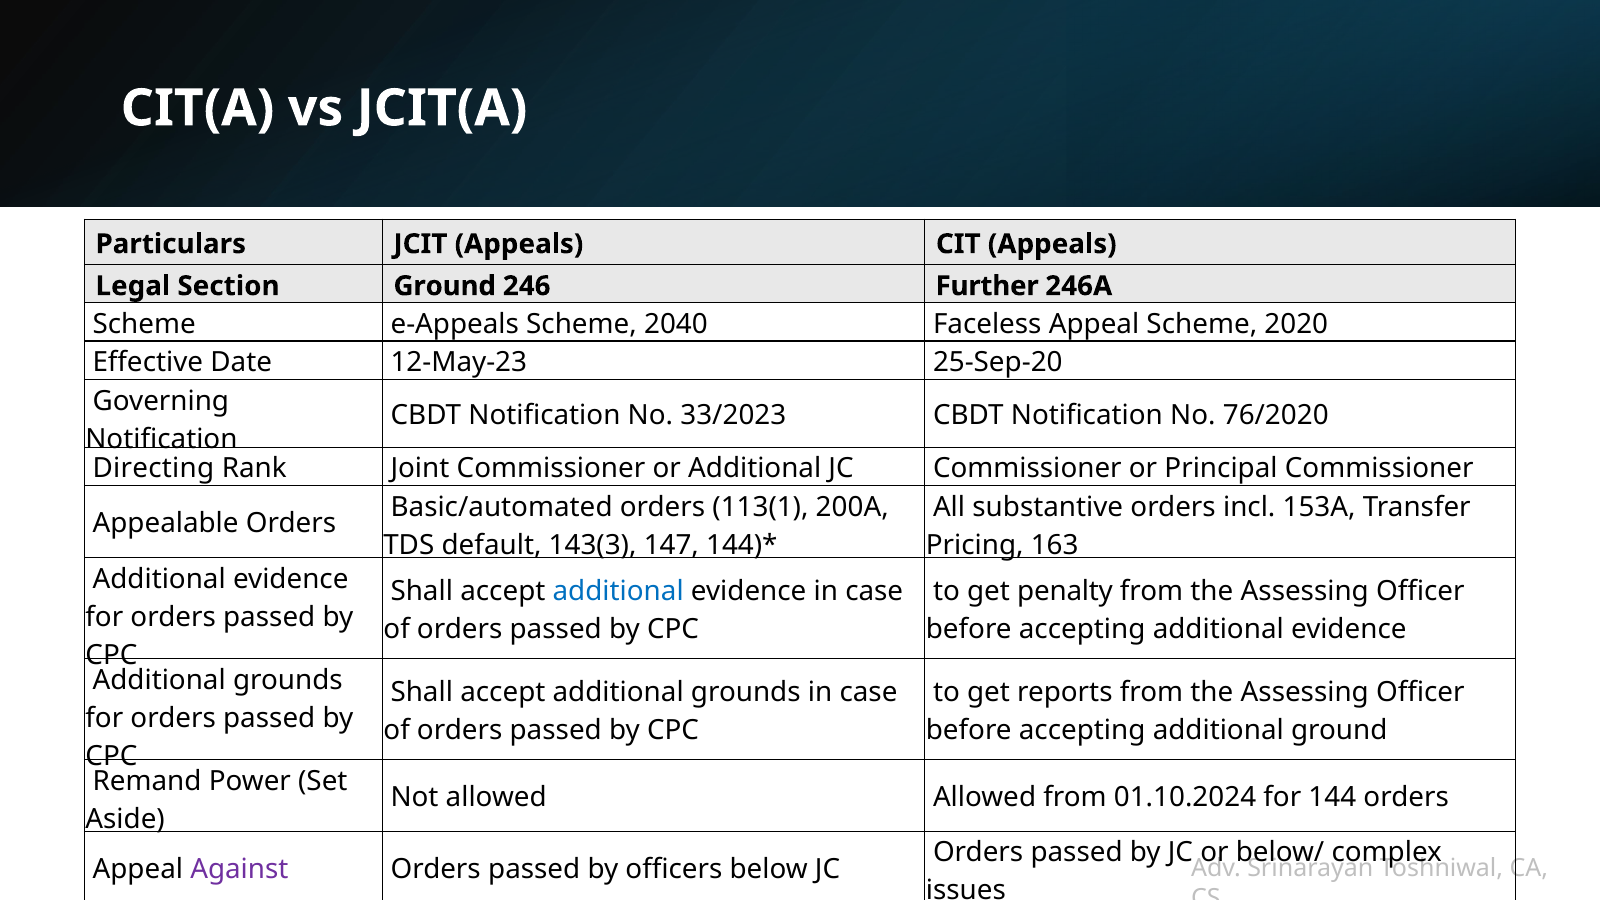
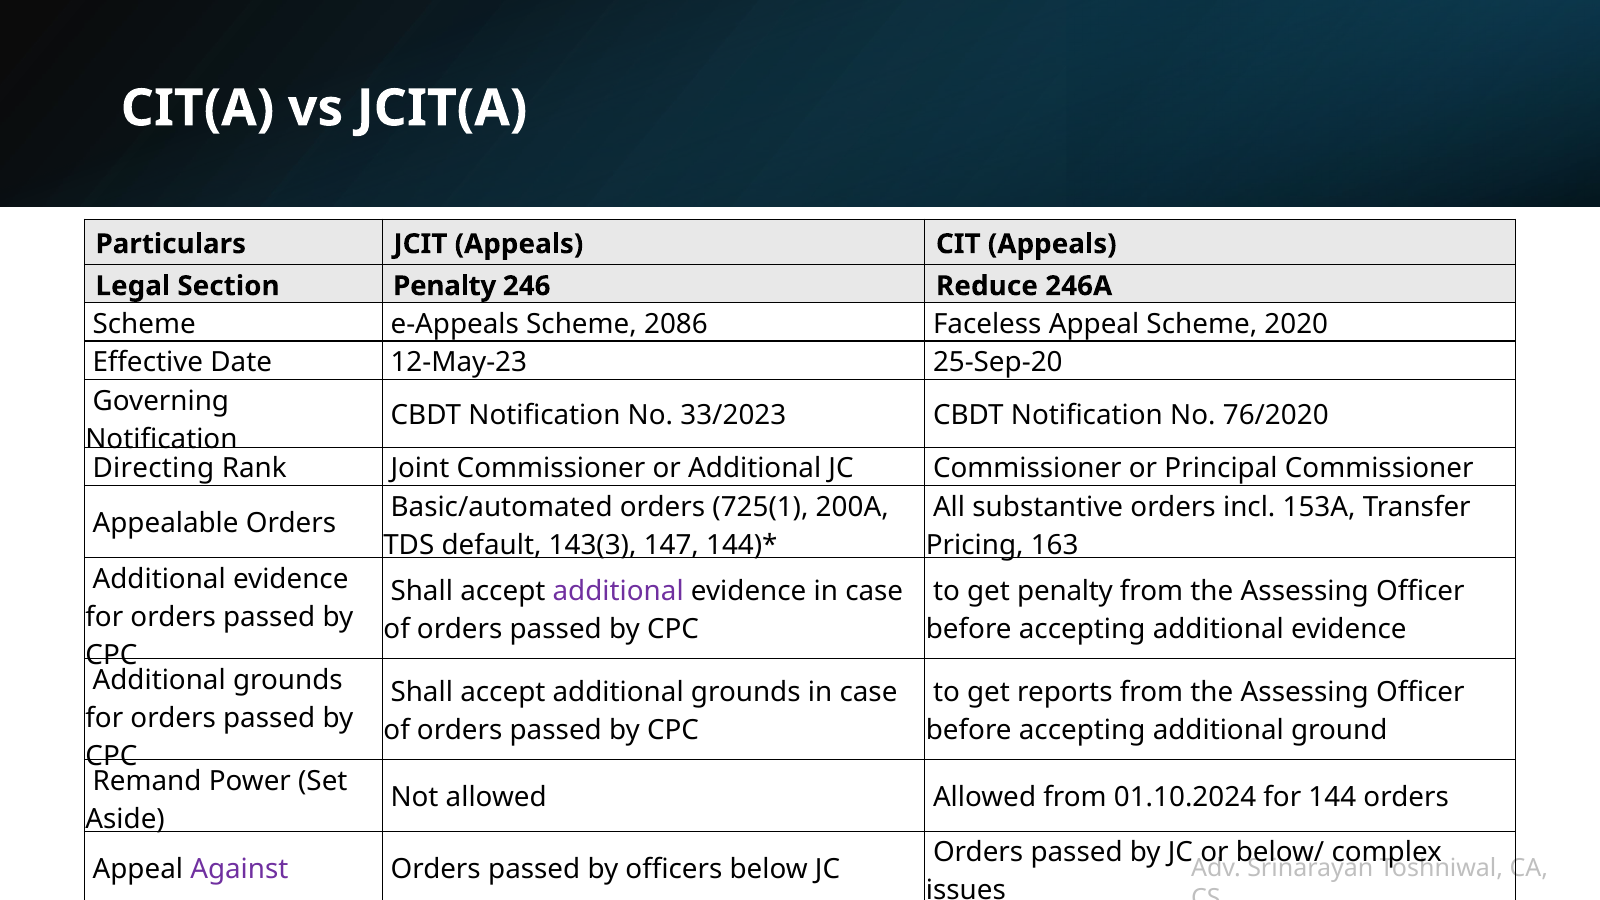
Section Ground: Ground -> Penalty (445, 286)
Further: Further -> Reduce (987, 286)
2040: 2040 -> 2086 (676, 324)
113(1: 113(1 -> 725(1 (760, 507)
additional colour: blue -> purple (618, 591)
